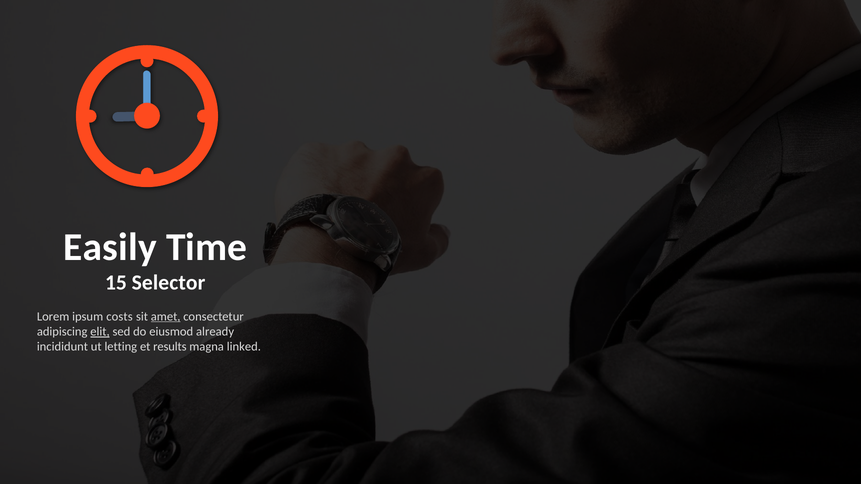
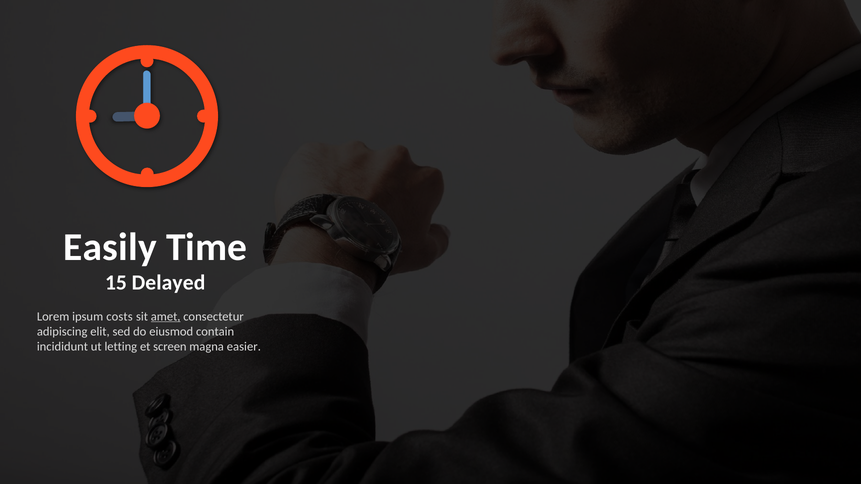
Selector: Selector -> Delayed (168, 283)
elit underline: present -> none (100, 332)
already: already -> contain (215, 332)
results: results -> screen (170, 347)
linked: linked -> easier (244, 347)
